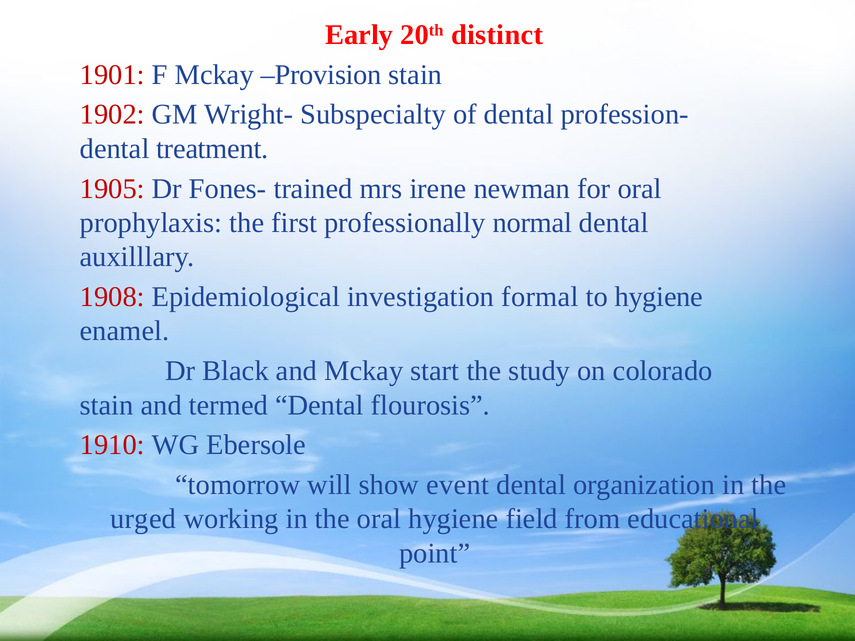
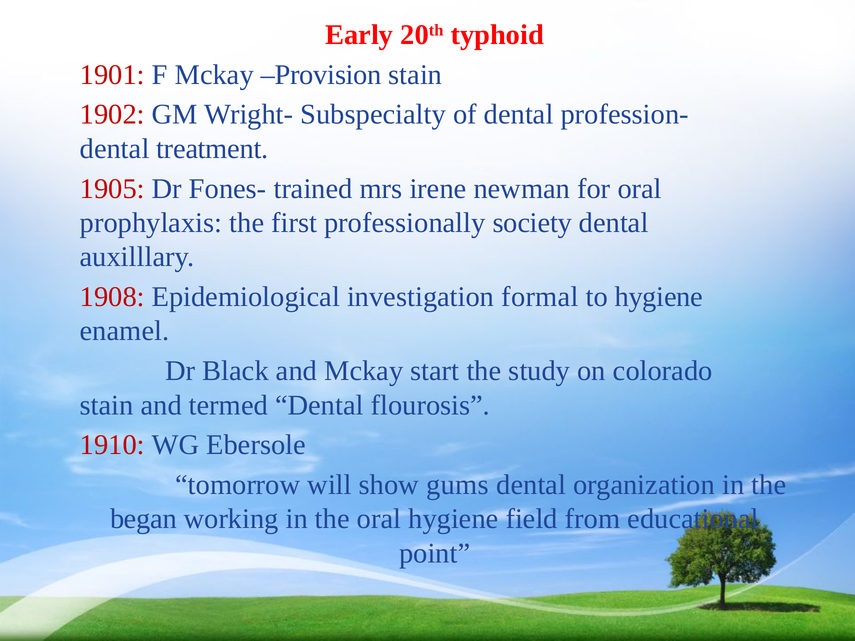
distinct: distinct -> typhoid (497, 35)
normal: normal -> society (532, 223)
event: event -> gums (458, 485)
urged: urged -> began (143, 519)
